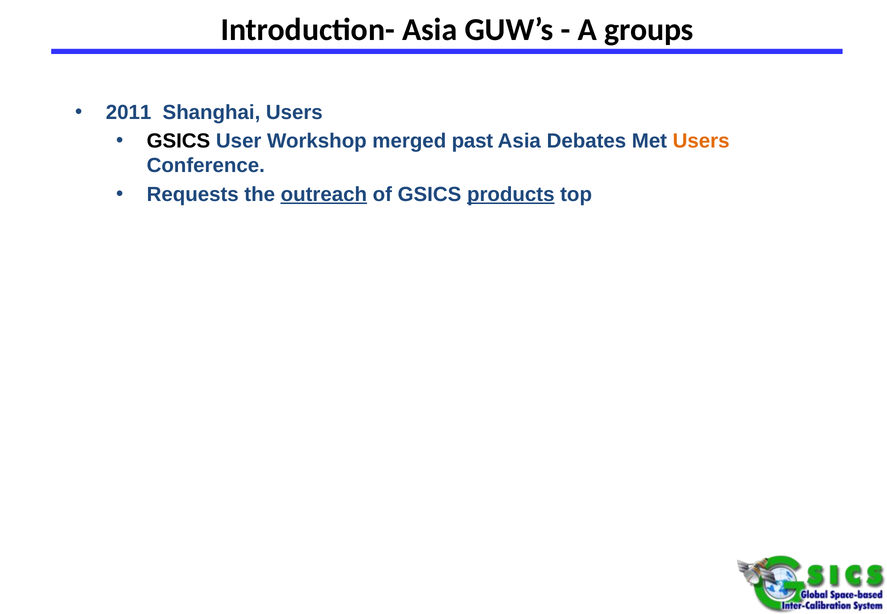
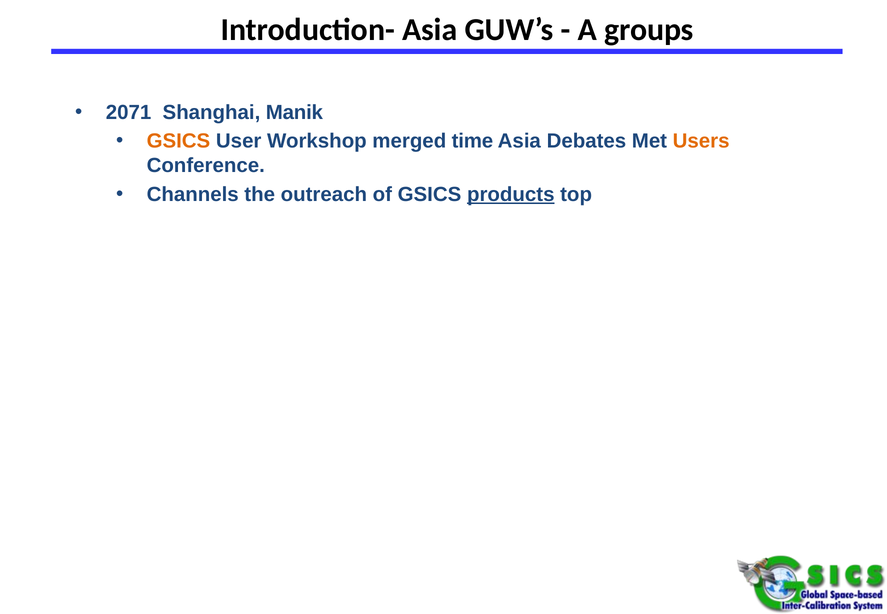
2011: 2011 -> 2071 (129, 113)
Shanghai Users: Users -> Manik (294, 113)
GSICS colour: black -> orange (178, 141)
past: past -> time (472, 141)
Requests: Requests -> Channels (193, 194)
outreach underline: present -> none (324, 194)
